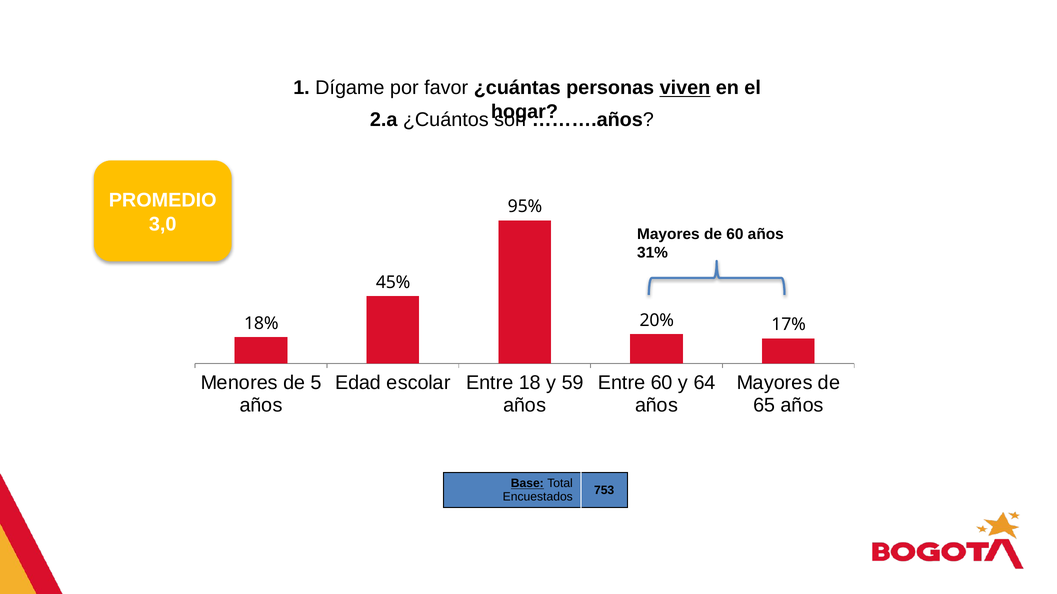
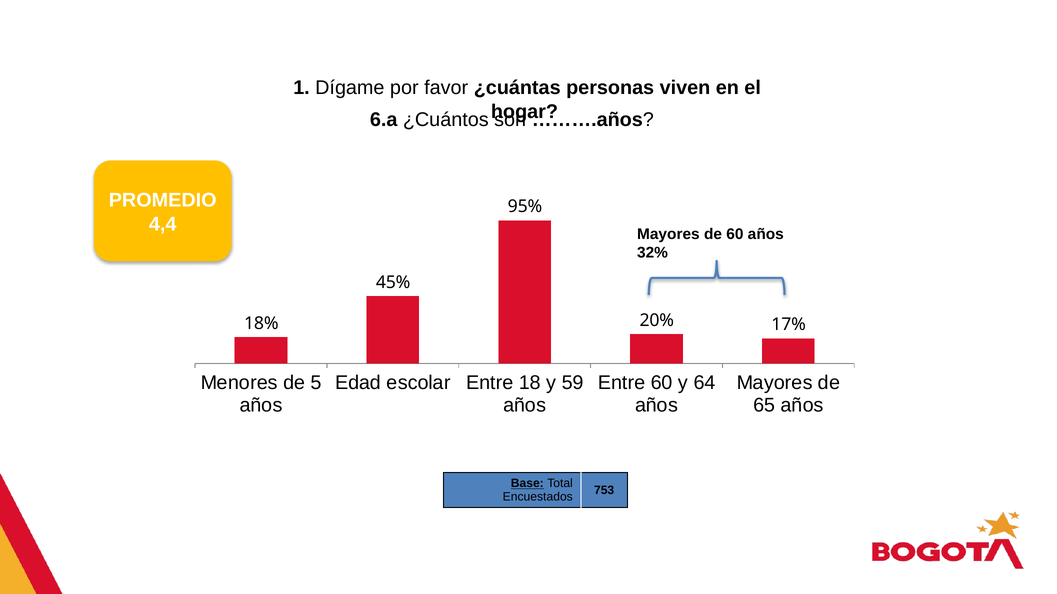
viven underline: present -> none (685, 88)
2.a: 2.a -> 6.a (384, 120)
3,0: 3,0 -> 4,4 (163, 224)
31%: 31% -> 32% (653, 253)
